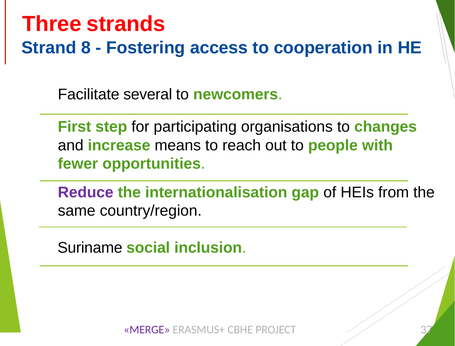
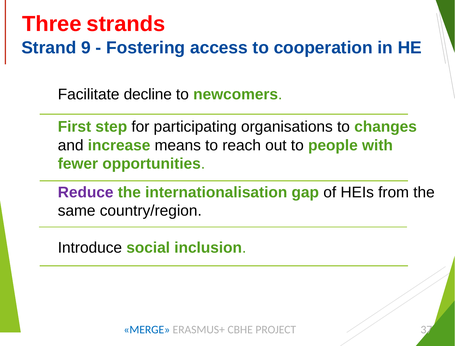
8: 8 -> 9 (86, 48)
several: several -> decline (148, 94)
Suriname: Suriname -> Introduce (90, 248)
MERGE colour: purple -> blue (147, 329)
